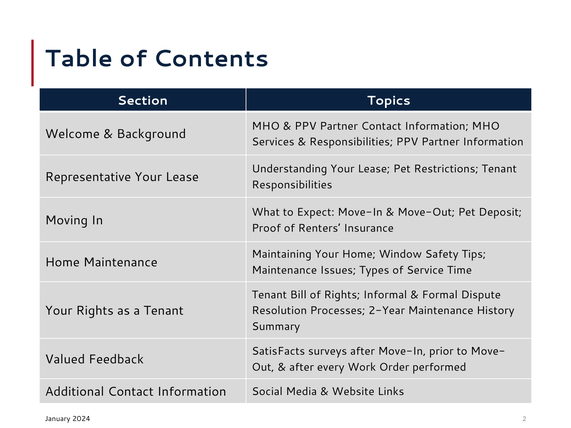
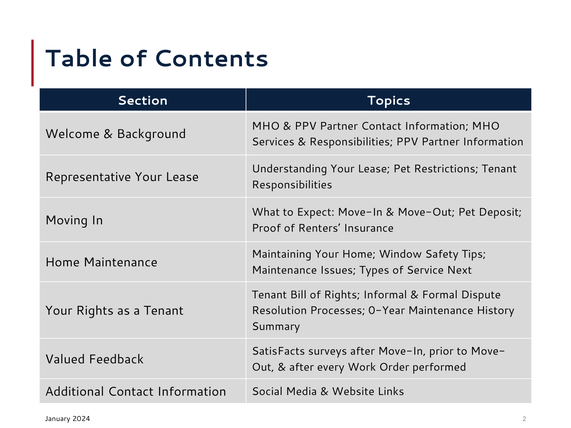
Time: Time -> Next (459, 270)
2-Year: 2-Year -> 0-Year (387, 311)
